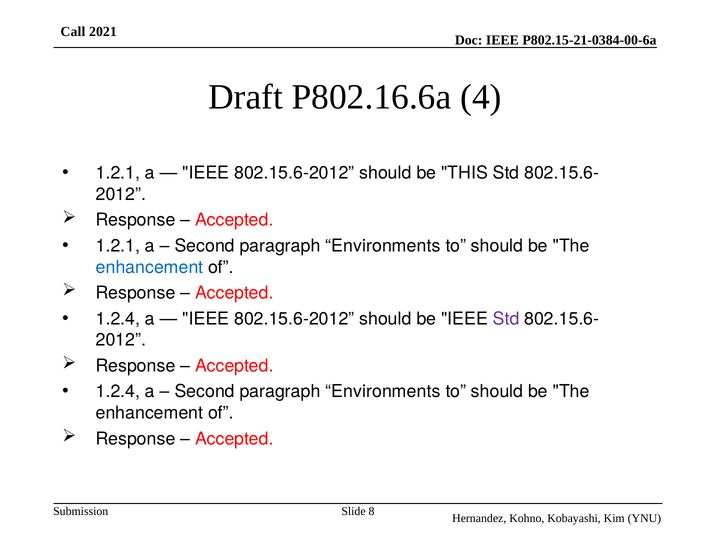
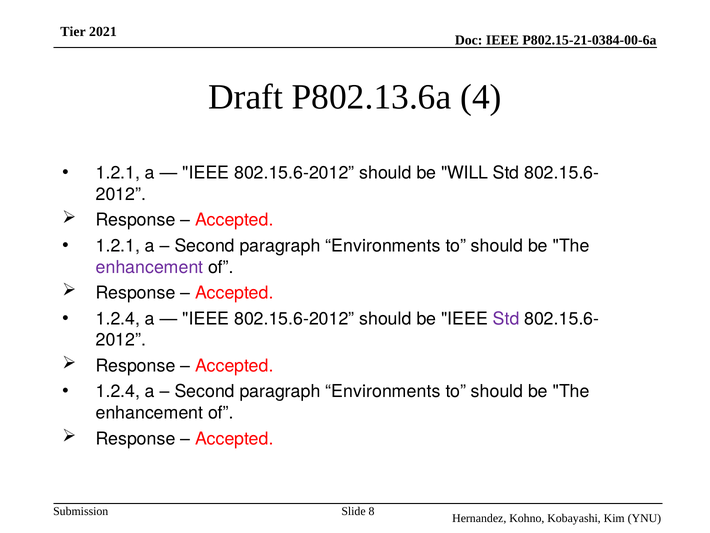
Call: Call -> Tier (73, 32)
P802.16.6a: P802.16.6a -> P802.13.6a (372, 97)
THIS: THIS -> WILL (465, 173)
enhancement colour: blue -> purple (150, 267)
